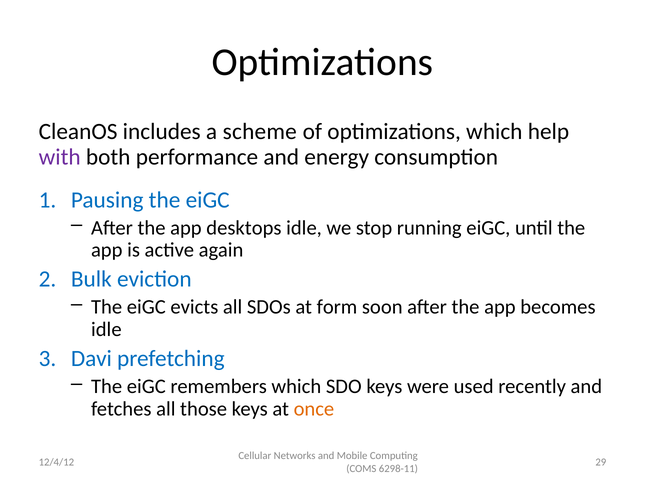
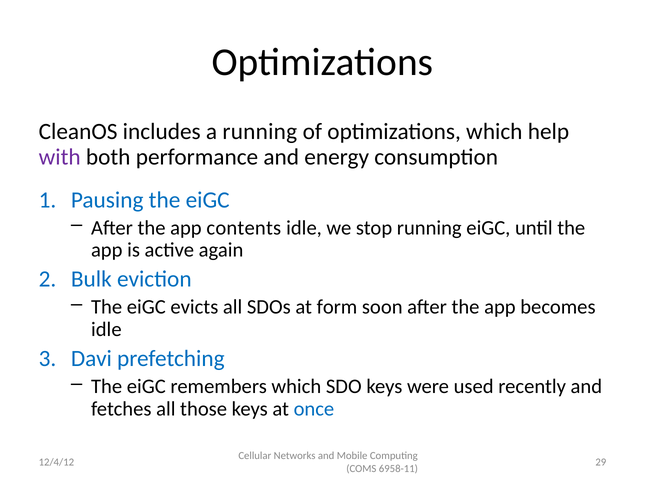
a scheme: scheme -> running (260, 132)
desktops: desktops -> contents (244, 228)
once colour: orange -> blue (314, 409)
6298-11: 6298-11 -> 6958-11 (398, 468)
